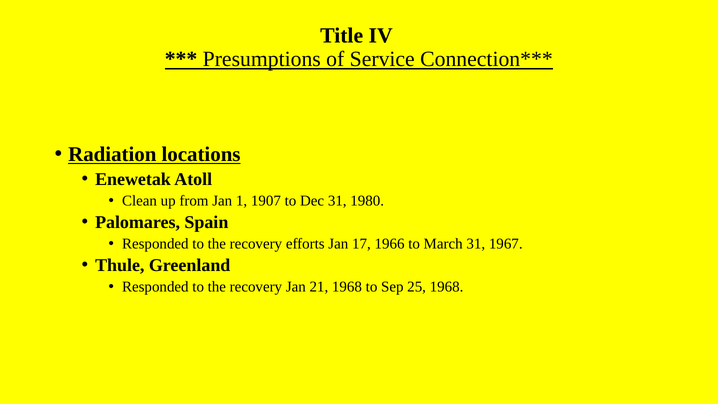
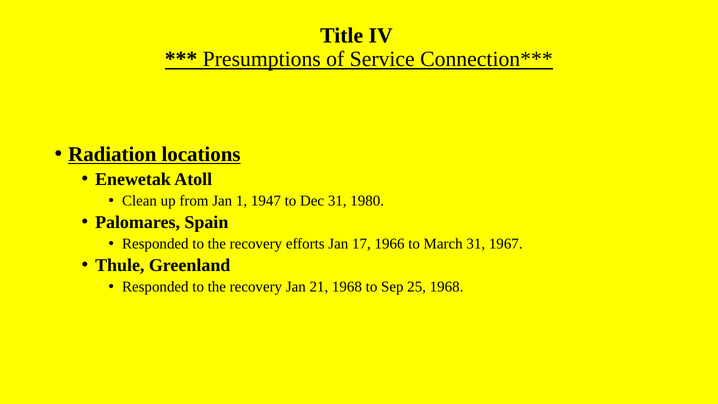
1907: 1907 -> 1947 (266, 201)
